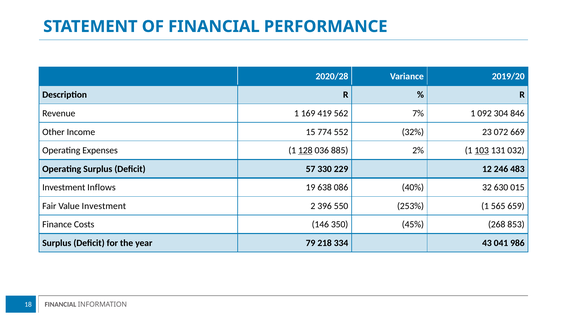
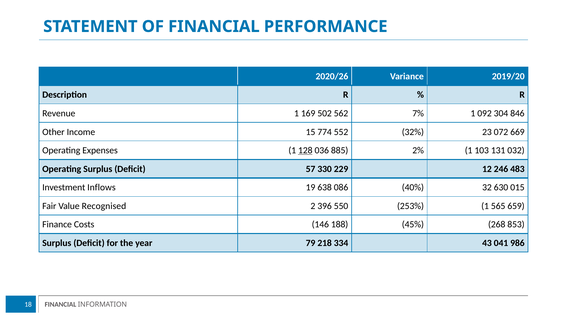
2020/28: 2020/28 -> 2020/26 (332, 76)
419: 419 -> 502 (325, 113)
103 underline: present -> none (482, 150)
Value Investment: Investment -> Recognised (104, 206)
350: 350 -> 188 (340, 224)
